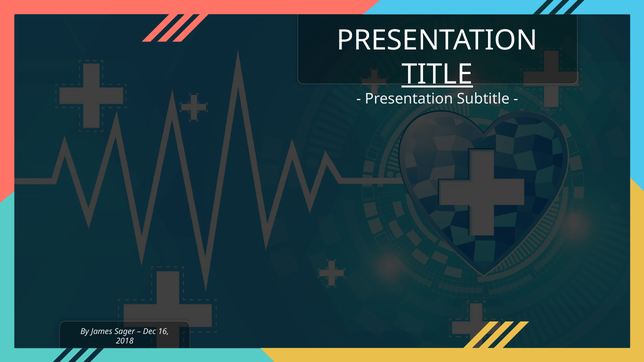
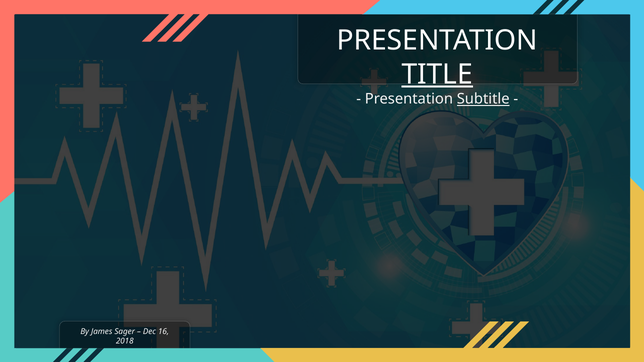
Subtitle underline: none -> present (483, 99)
